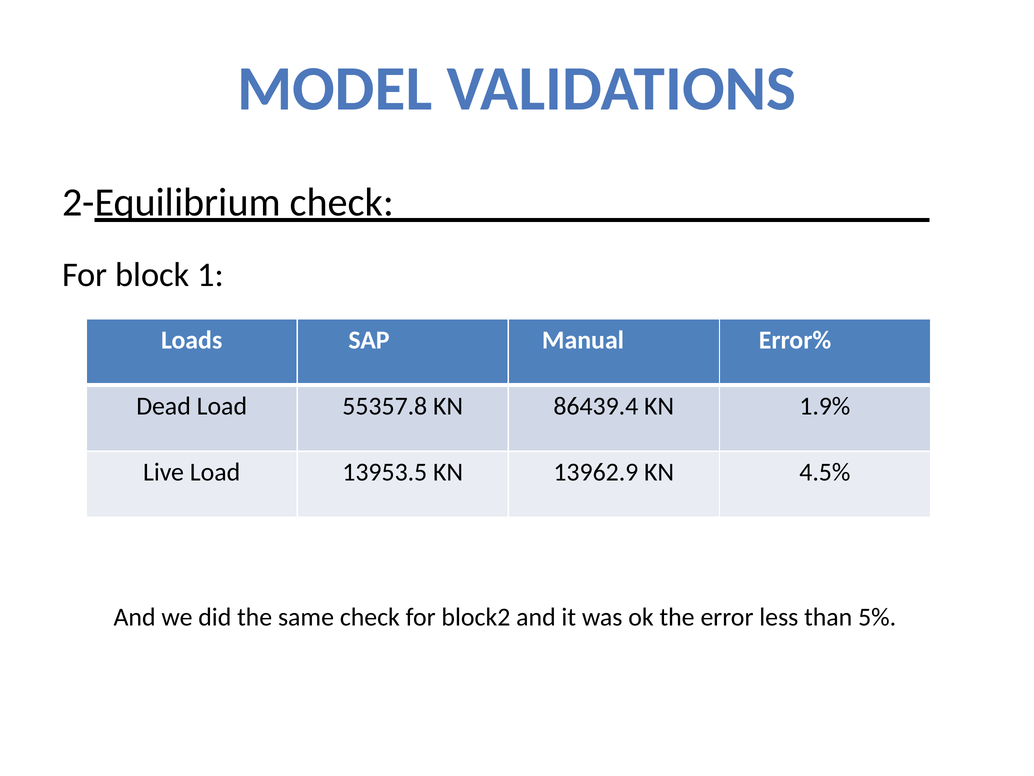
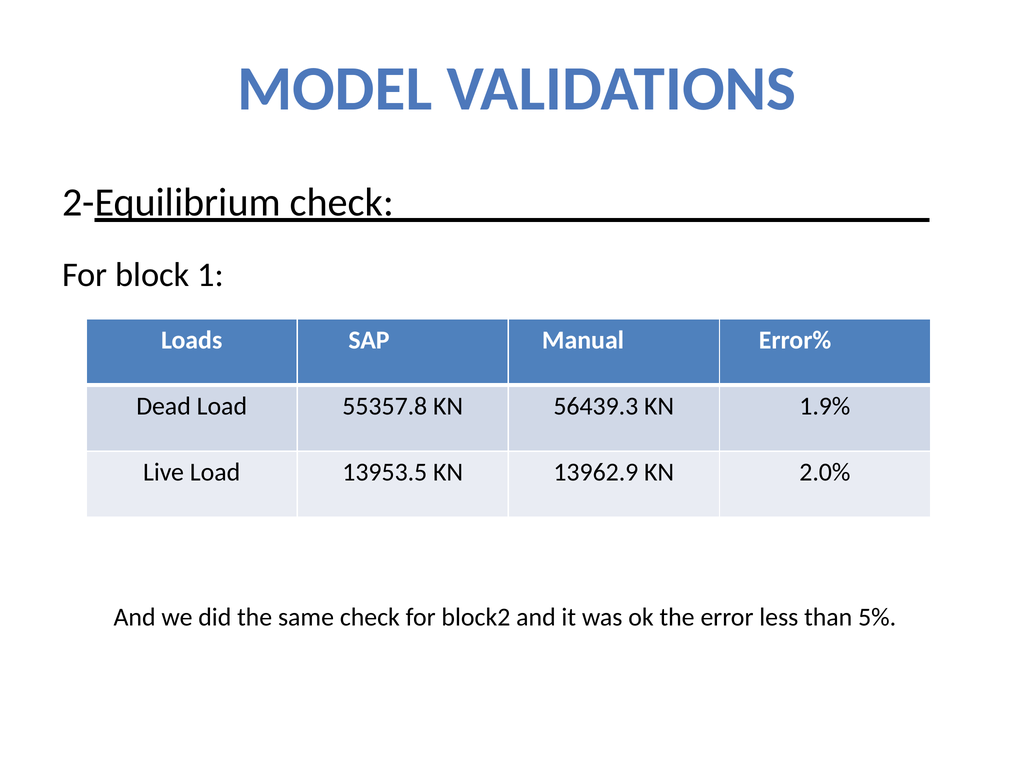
86439.4: 86439.4 -> 56439.3 (596, 406)
4.5%: 4.5% -> 2.0% (825, 472)
